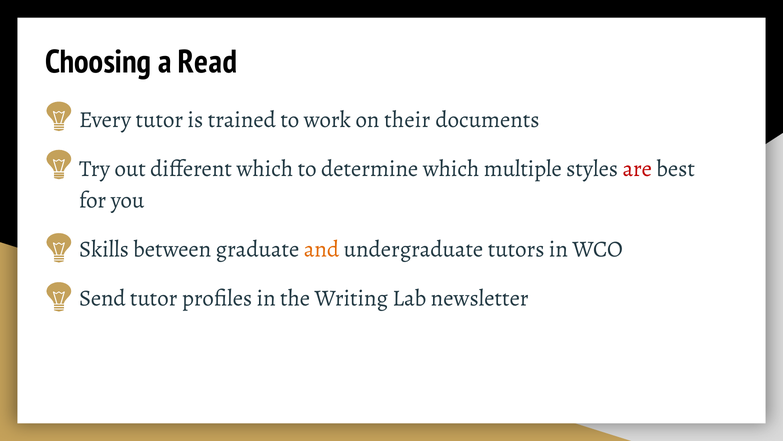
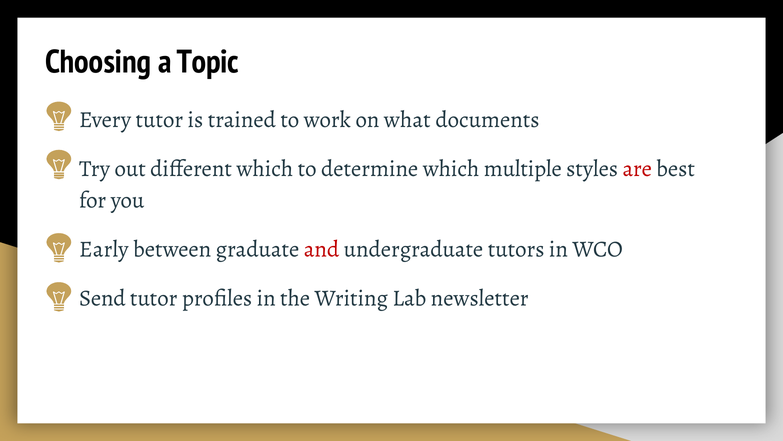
Read: Read -> Topic (208, 62)
their: their -> what (407, 120)
Skills: Skills -> Early (104, 249)
and colour: orange -> red (321, 249)
